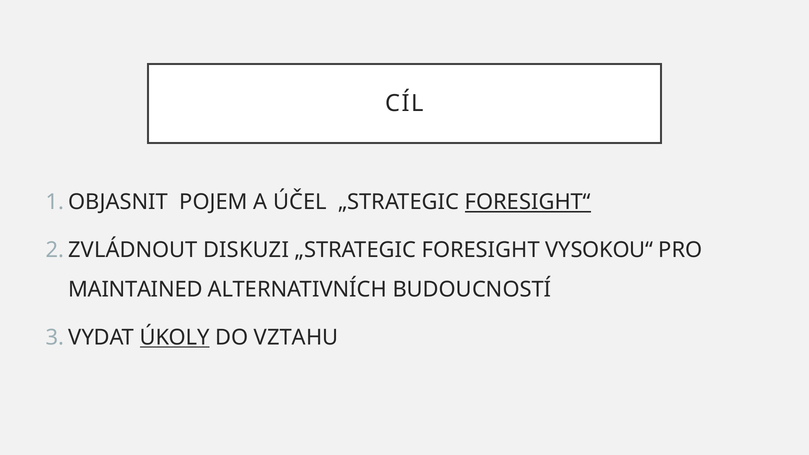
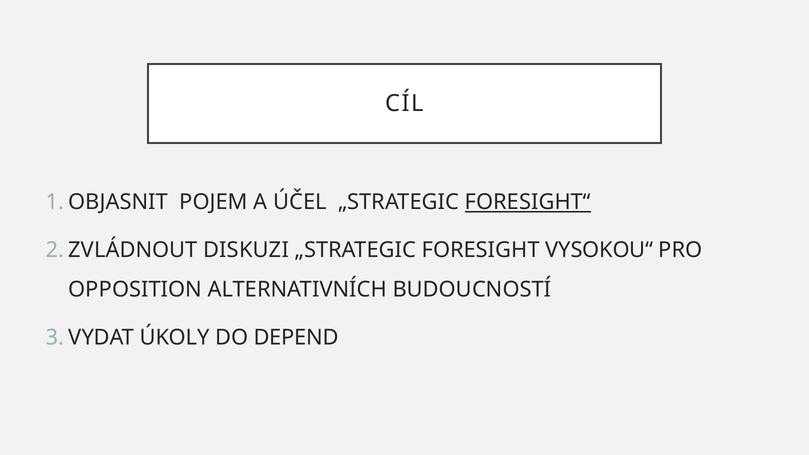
MAINTAINED: MAINTAINED -> OPPOSITION (135, 290)
ÚKOLY underline: present -> none (175, 338)
VZTAHU: VZTAHU -> DEPEND (296, 338)
